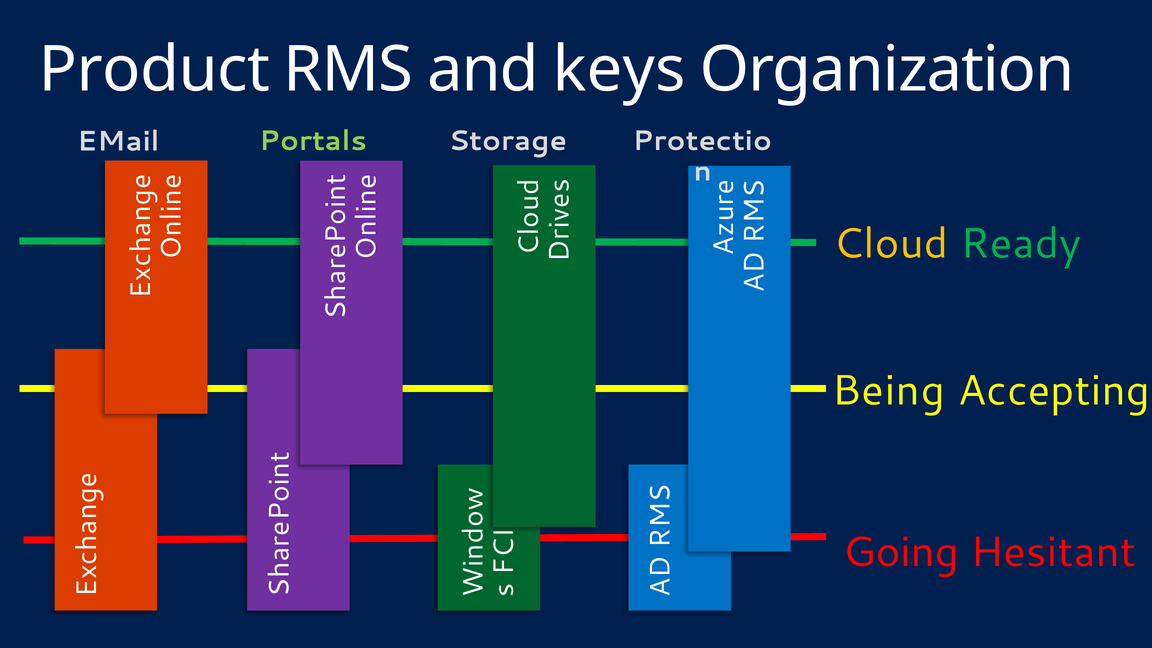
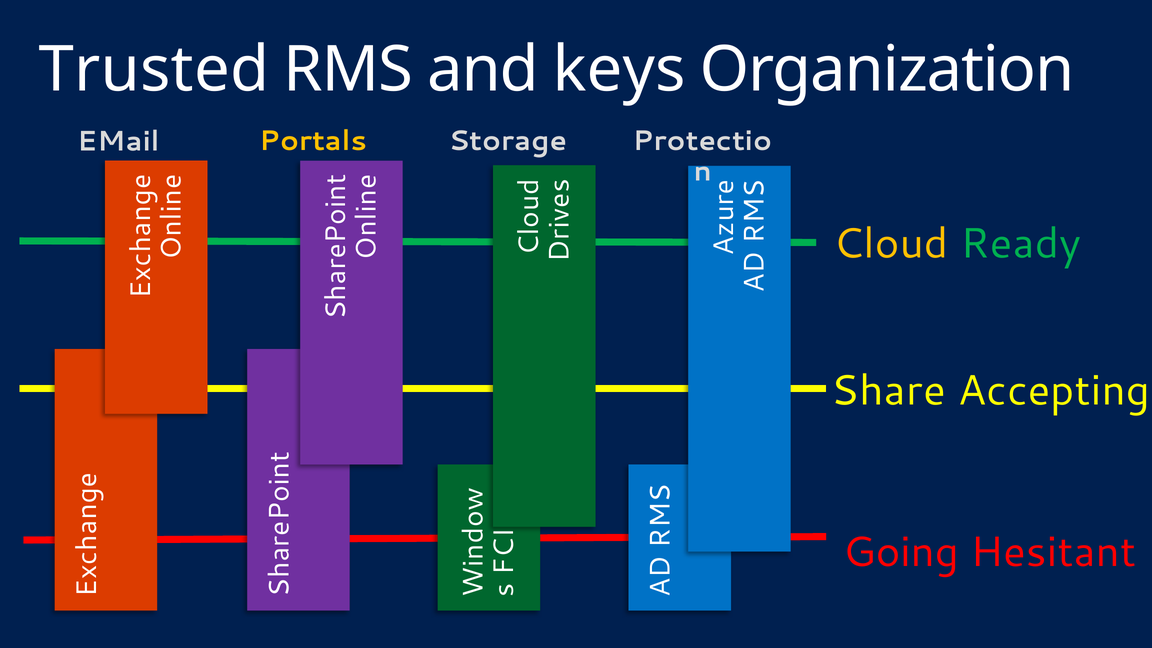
Product: Product -> Trusted (154, 70)
Portals colour: light green -> yellow (313, 141)
Being: Being -> Share (888, 391)
